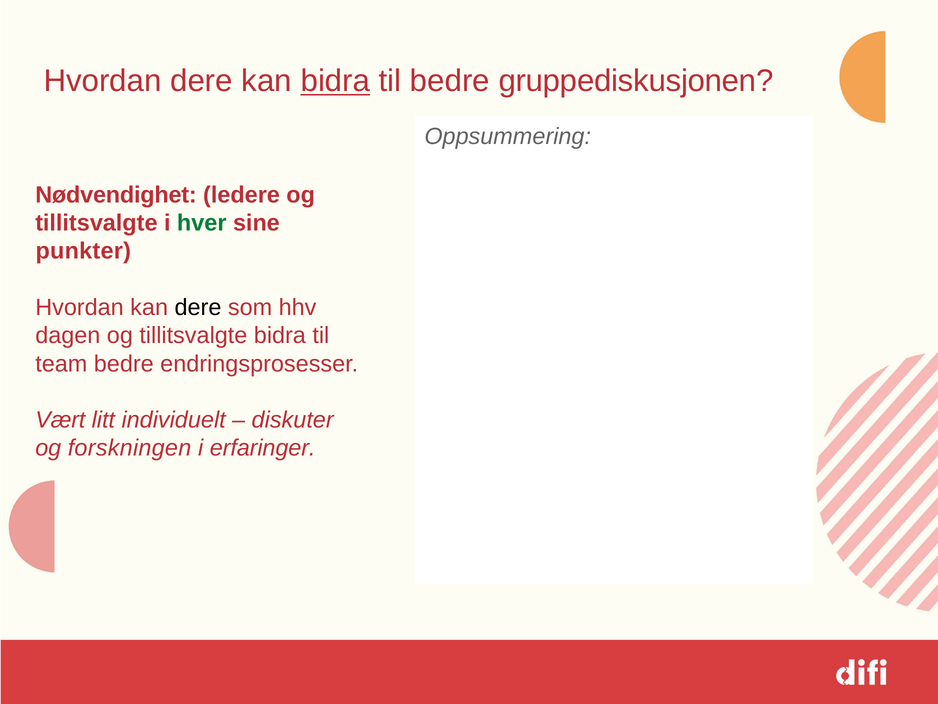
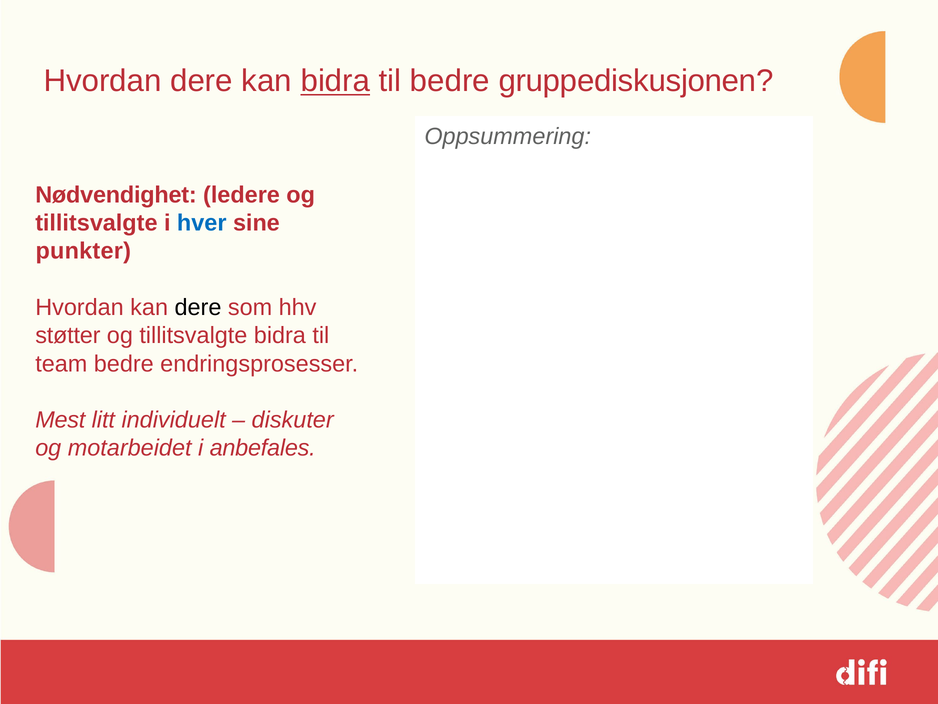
hver colour: green -> blue (202, 223)
dagen: dagen -> støtter (68, 335)
Vært: Vært -> Mest (60, 420)
forskningen: forskningen -> motarbeidet (130, 448)
erfaringer: erfaringer -> anbefales (263, 448)
